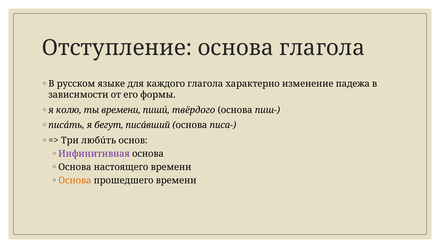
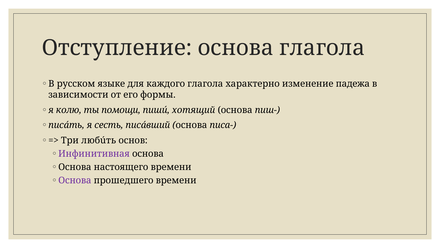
ты времени: времени -> помощи (121, 110)
твёрдого: твёрдого -> хотящий (194, 110)
бегут: бегут -> сесть (109, 125)
Основа colour: orange -> purple (75, 180)
